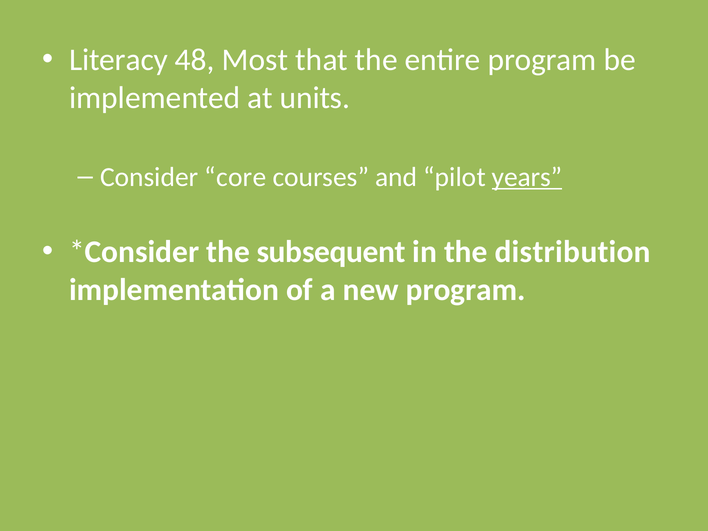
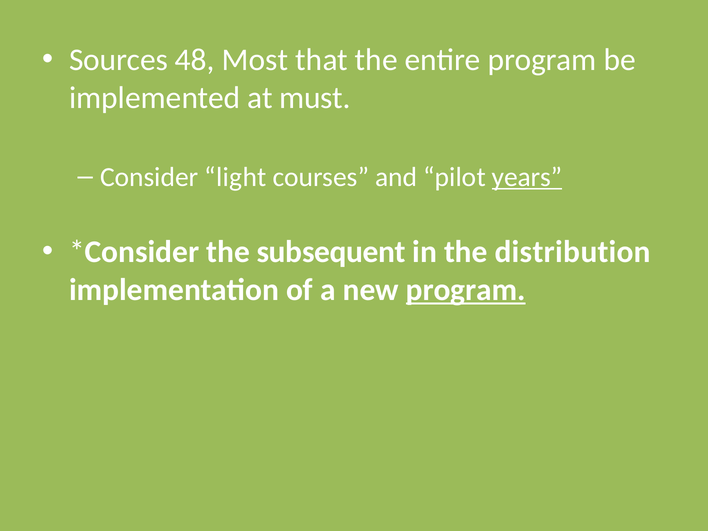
Literacy: Literacy -> Sources (118, 60)
units: units -> must (315, 98)
core: core -> light (235, 177)
program underline: none -> present (466, 290)
